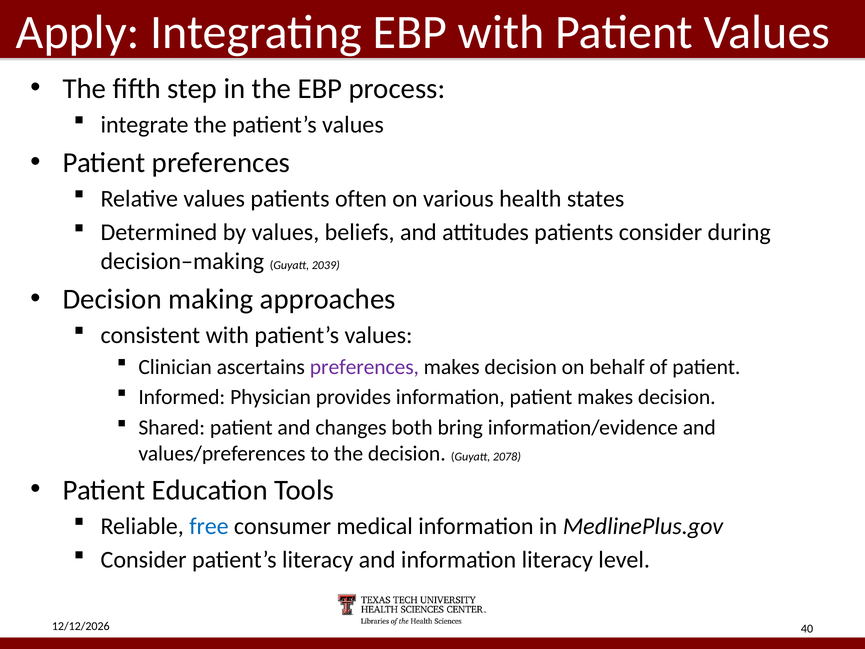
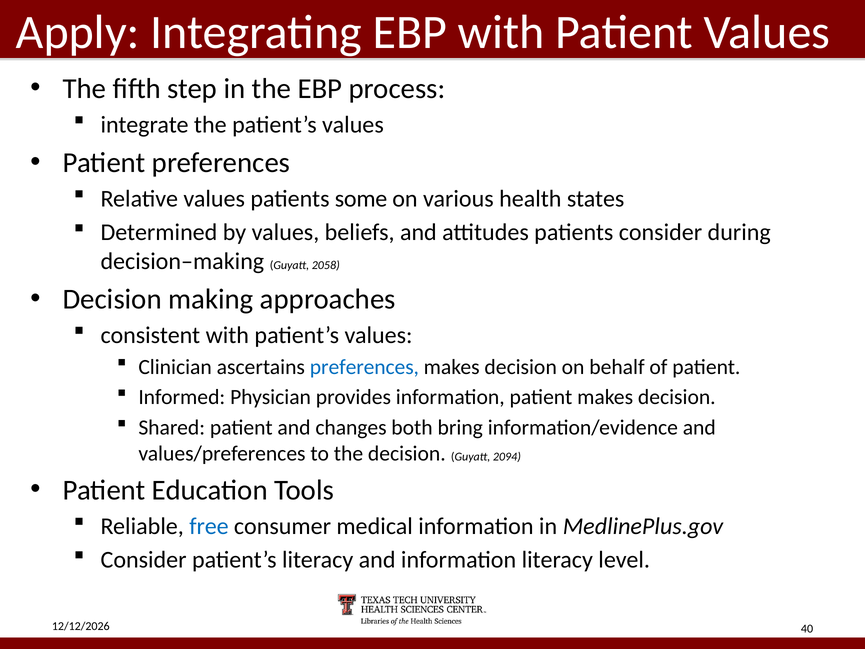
often: often -> some (361, 199)
2039: 2039 -> 2058 (326, 265)
preferences colour: purple -> blue (364, 367)
2078: 2078 -> 2094 (507, 456)
